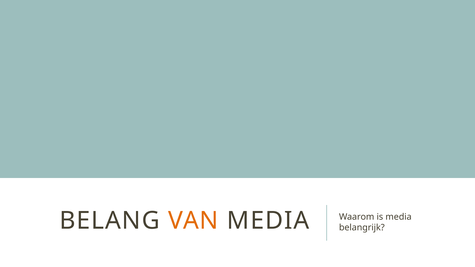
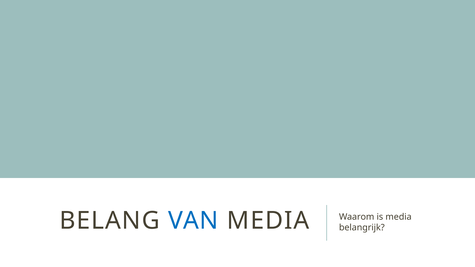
VAN colour: orange -> blue (193, 221)
